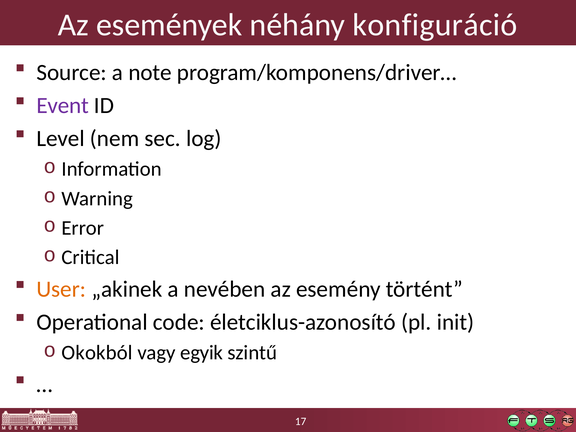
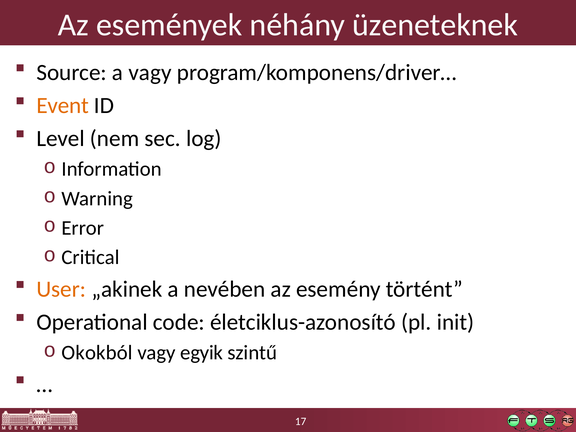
konfiguráció: konfiguráció -> üzeneteknek (435, 25)
a note: note -> vagy (150, 72)
Event colour: purple -> orange (63, 105)
